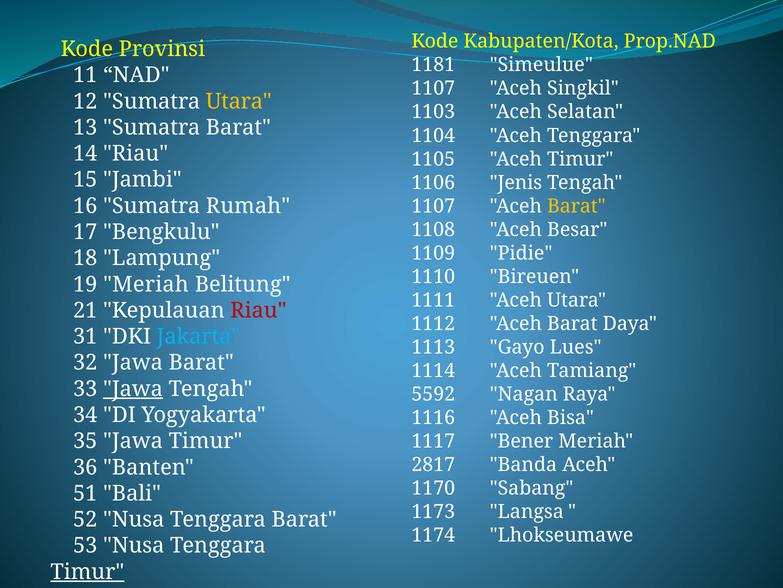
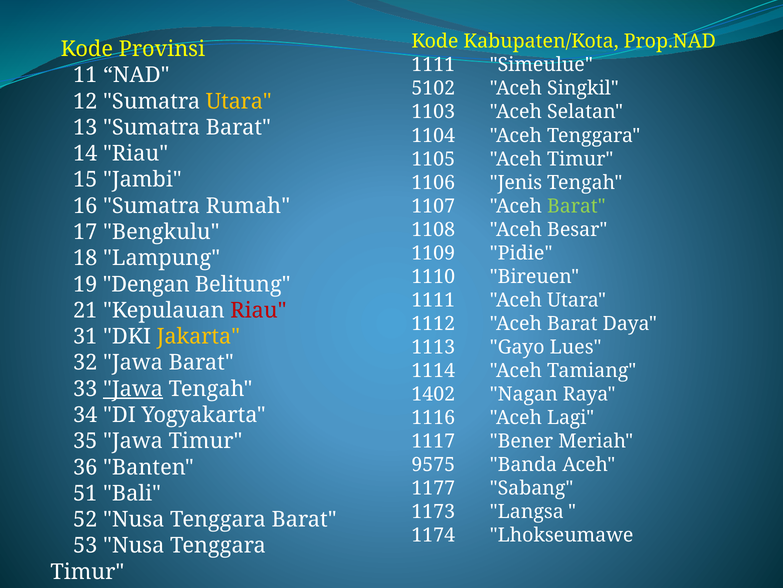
1181: 1181 -> 1111 (433, 65)
1107: 1107 -> 5102 (433, 88)
Barat colour: yellow -> light green (576, 206)
19 Meriah: Meriah -> Dengan (146, 284)
Jakarta colour: light blue -> yellow (198, 336)
5592: 5592 -> 1402 (433, 394)
Bisa: Bisa -> Lagi (571, 417)
2817: 2817 -> 9575 (433, 464)
1170: 1170 -> 1177 (433, 488)
Timur underline: present -> none (87, 571)
